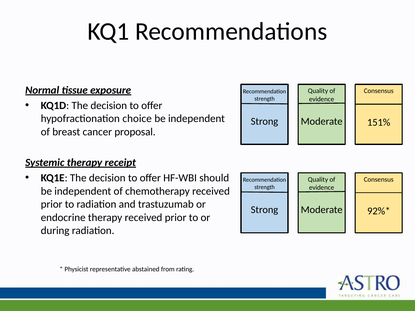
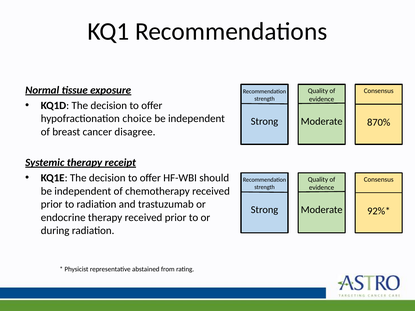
151%: 151% -> 870% (379, 123)
proposal: proposal -> disagree (135, 132)
